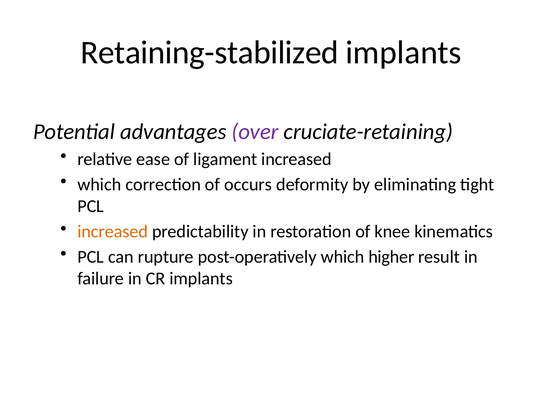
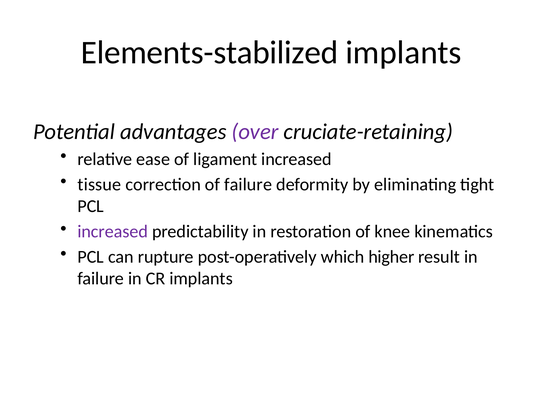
Retaining-stabilized: Retaining-stabilized -> Elements-stabilized (210, 53)
which: which -> tissue (99, 185)
of occurs: occurs -> failure (248, 185)
increased colour: orange -> purple (113, 232)
